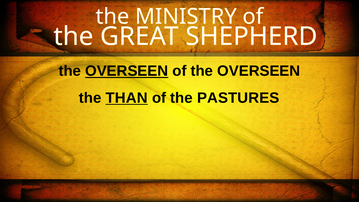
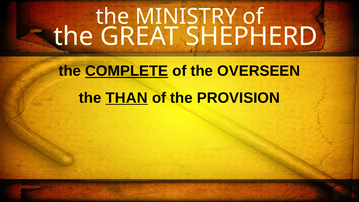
OVERSEEN: OVERSEEN -> COMPLETE (127, 71)
PASTURES: PASTURES -> PROVISION (238, 98)
